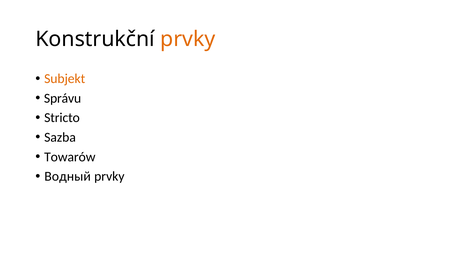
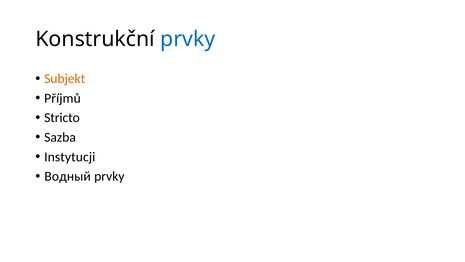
prvky colour: orange -> blue (188, 39)
Správu: Správu -> Příjmů (62, 98)
Towarów: Towarów -> Instytucji (70, 157)
